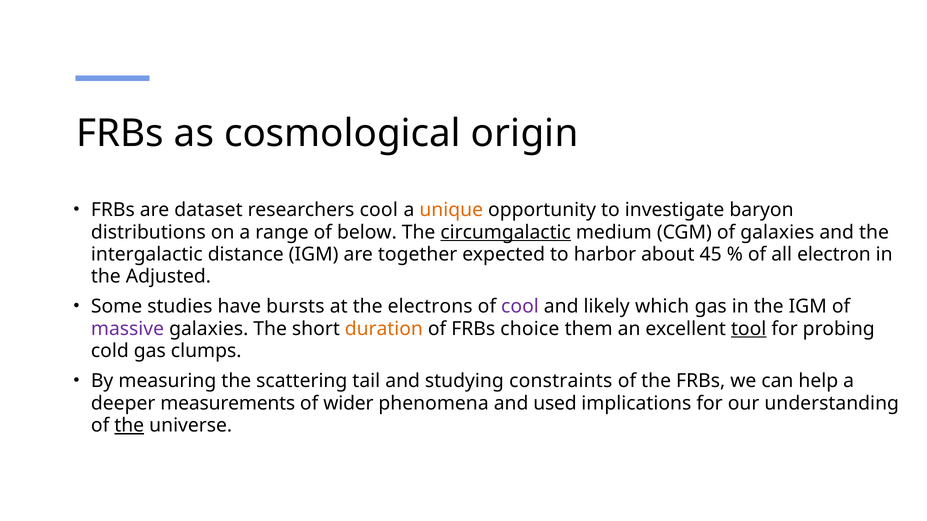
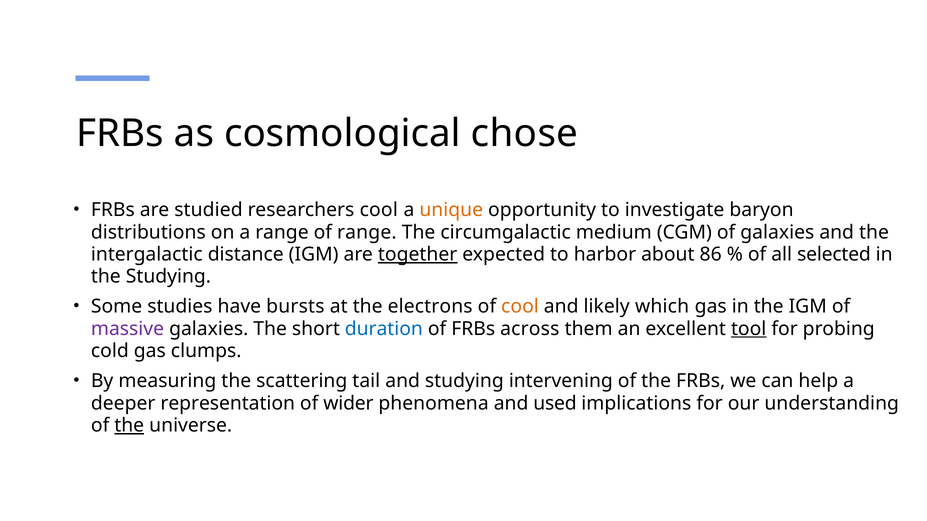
origin: origin -> chose (525, 134)
dataset: dataset -> studied (208, 210)
of below: below -> range (367, 232)
circumgalactic underline: present -> none (506, 232)
together underline: none -> present (418, 255)
45: 45 -> 86 (711, 255)
electron: electron -> selected (834, 255)
the Adjusted: Adjusted -> Studying (168, 277)
cool colour: purple -> orange (520, 307)
duration colour: orange -> blue (384, 329)
choice: choice -> across (530, 329)
constraints: constraints -> intervening (561, 381)
measurements: measurements -> representation (228, 404)
